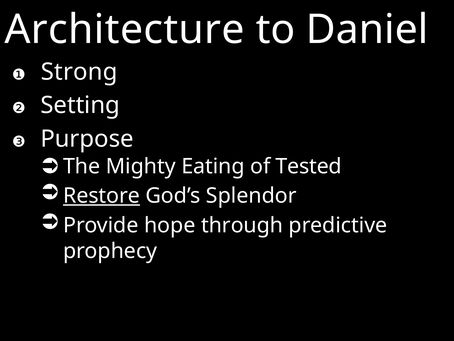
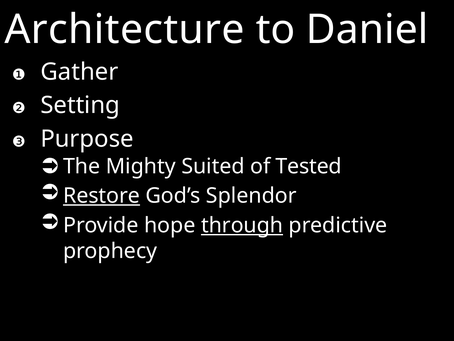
Strong: Strong -> Gather (79, 72)
Eating: Eating -> Suited (213, 166)
through underline: none -> present (242, 225)
